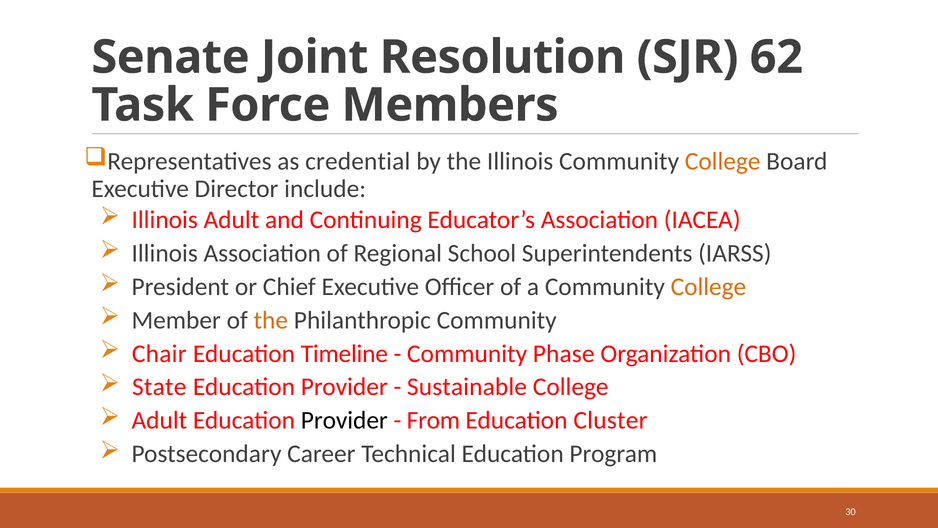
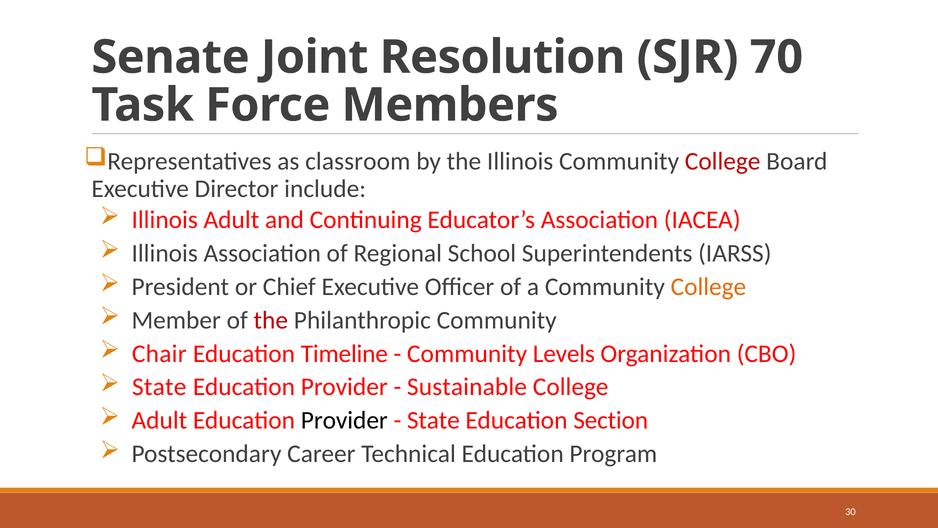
62: 62 -> 70 (776, 57)
credential: credential -> classroom (358, 161)
College colour: orange -> red (723, 161)
the colour: orange -> red (271, 320)
Phase: Phase -> Levels (564, 353)
From: From -> State (433, 420)
Cluster: Cluster -> Section (611, 420)
